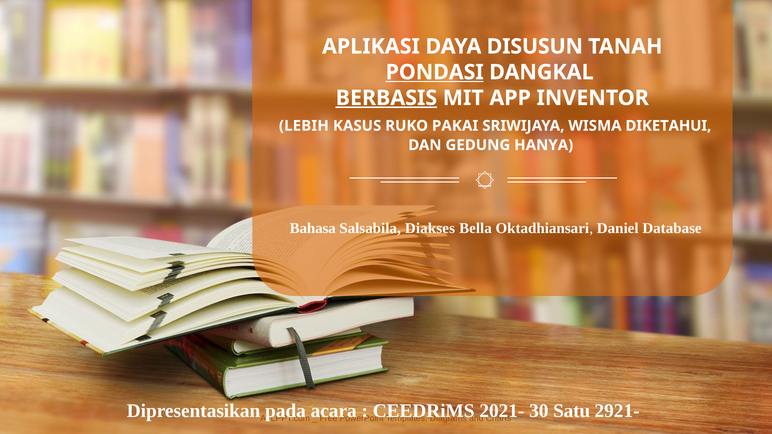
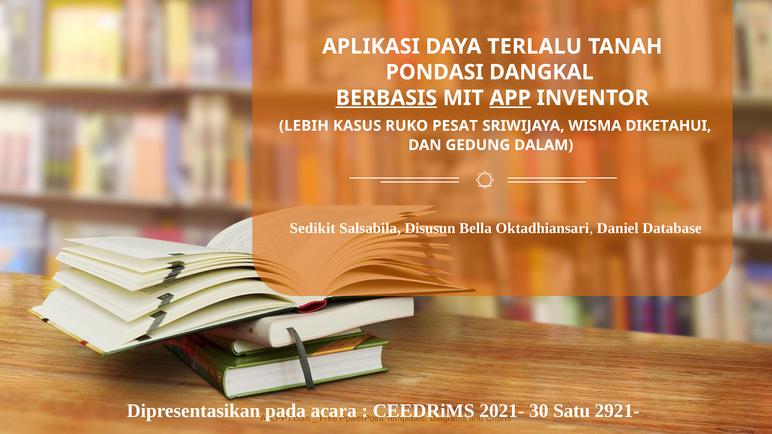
DISUSUN: DISUSUN -> TERLALU (535, 47)
PONDASI underline: present -> none (435, 72)
APP underline: none -> present (510, 98)
PAKAI: PAKAI -> PESAT (455, 126)
HANYA: HANYA -> DALAM (544, 145)
Bahasa: Bahasa -> Sedikit (313, 228)
Diakses: Diakses -> Disusun (430, 228)
